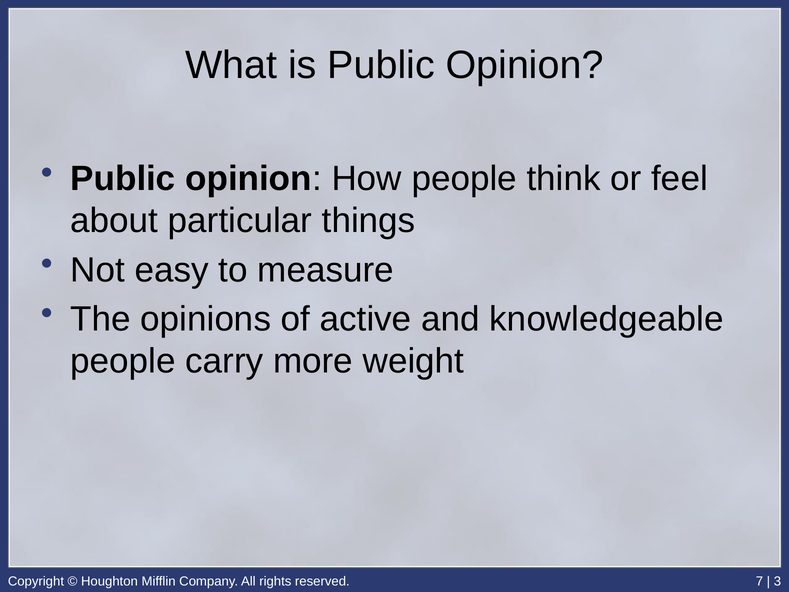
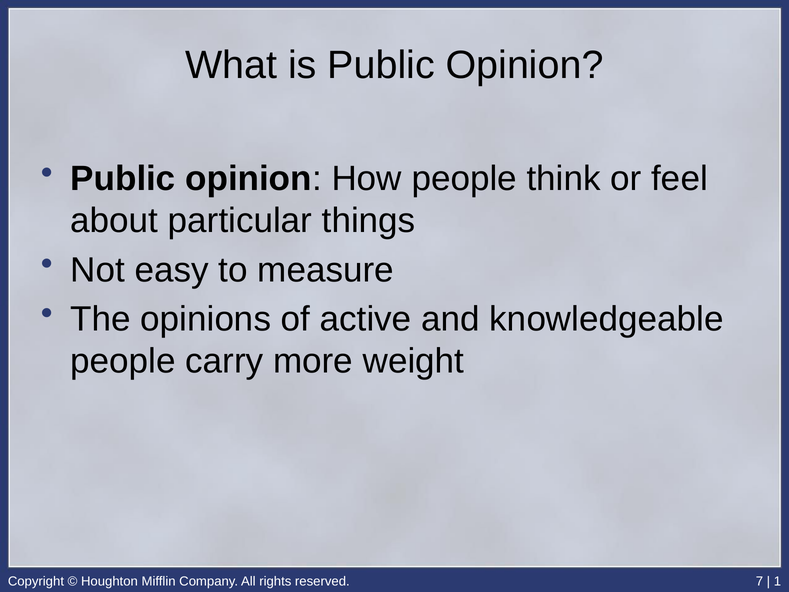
3: 3 -> 1 (778, 581)
